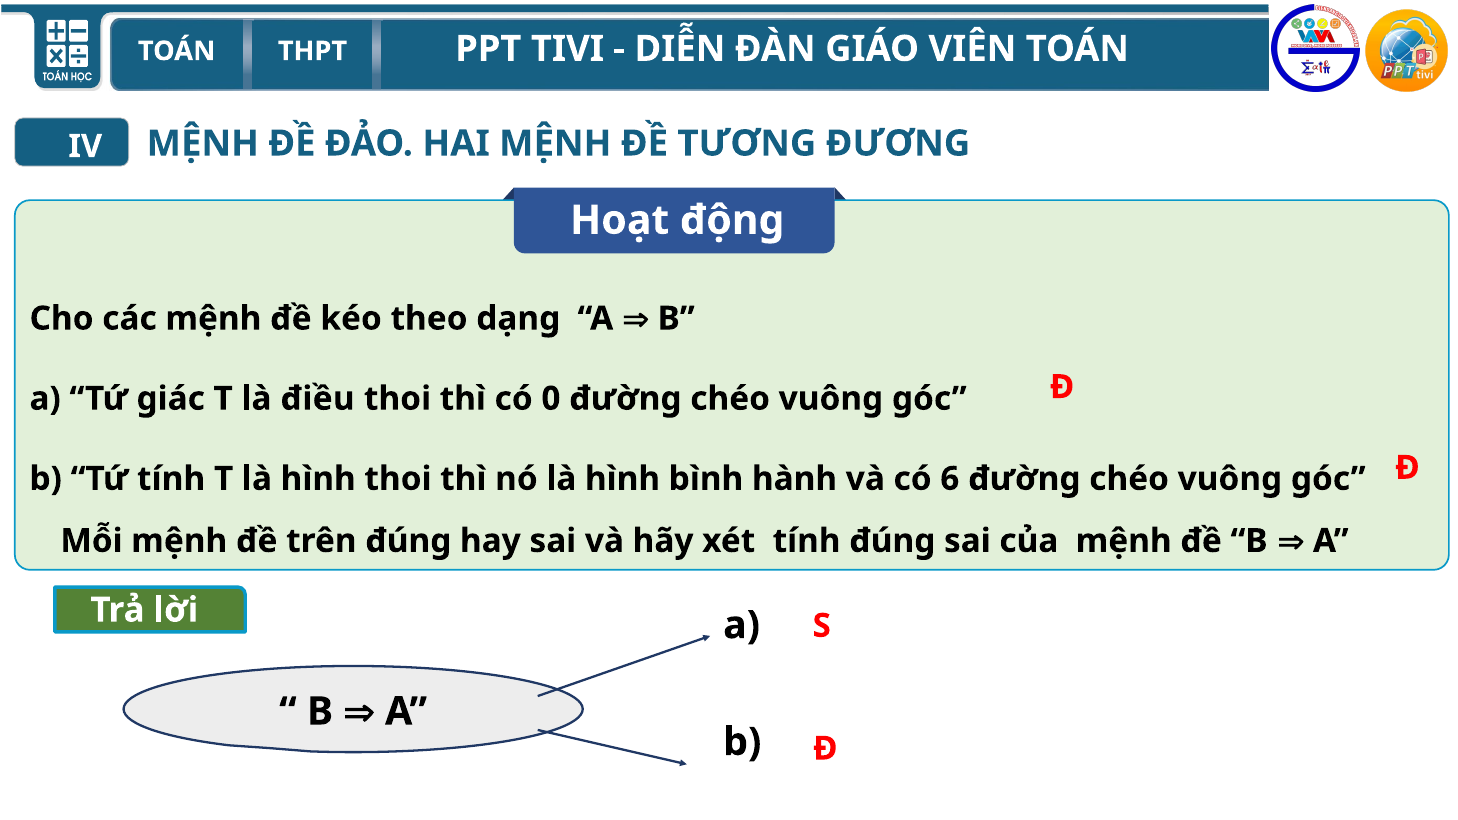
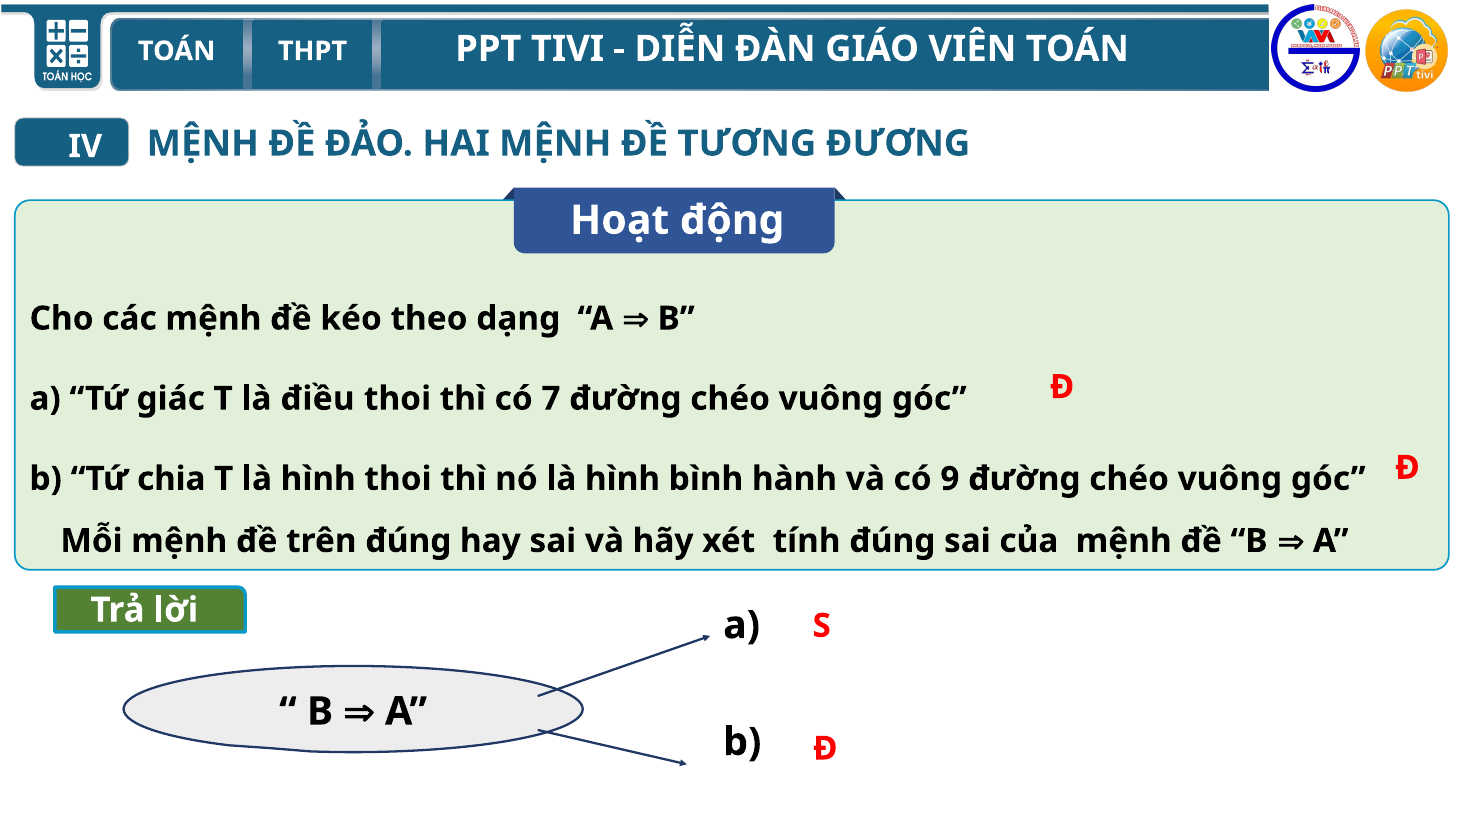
0: 0 -> 7 (551, 399)
Tứ tính: tính -> chia (171, 479)
6: 6 -> 9 (950, 479)
